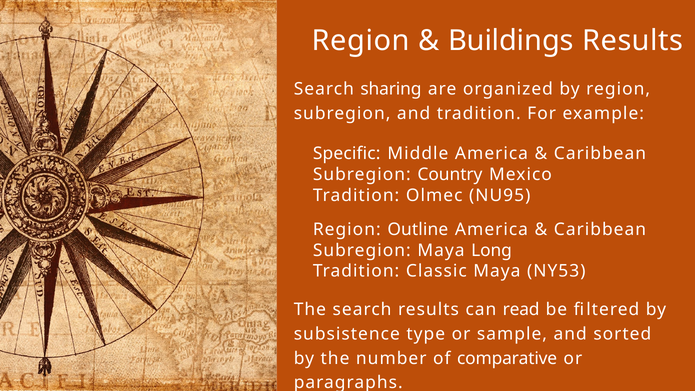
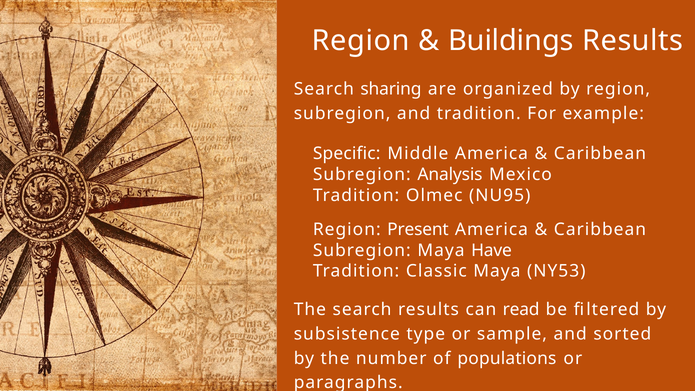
Country: Country -> Analysis (450, 175)
Outline: Outline -> Present (418, 229)
Long: Long -> Have (492, 250)
comparative: comparative -> populations (507, 358)
